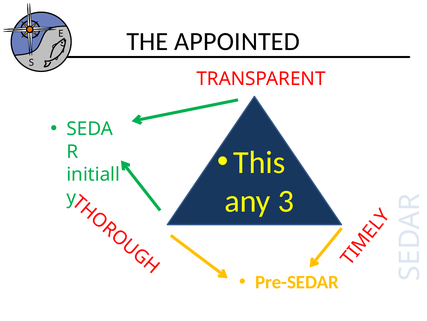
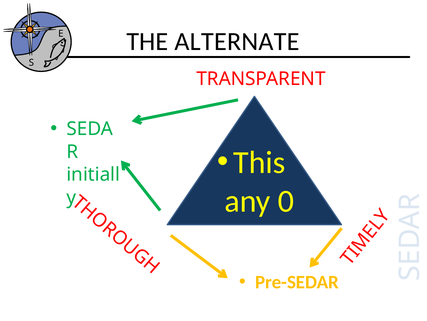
APPOINTED: APPOINTED -> ALTERNATE (237, 41)
3: 3 -> 0 (286, 201)
